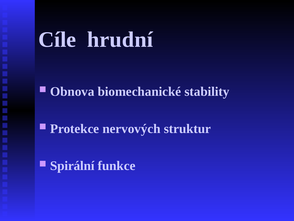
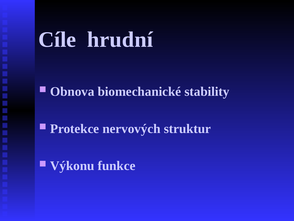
Spirální: Spirální -> Výkonu (72, 165)
